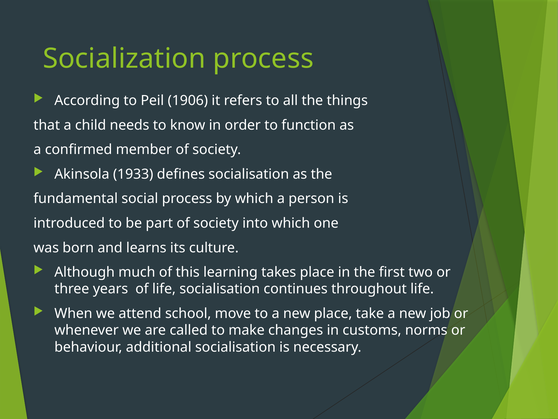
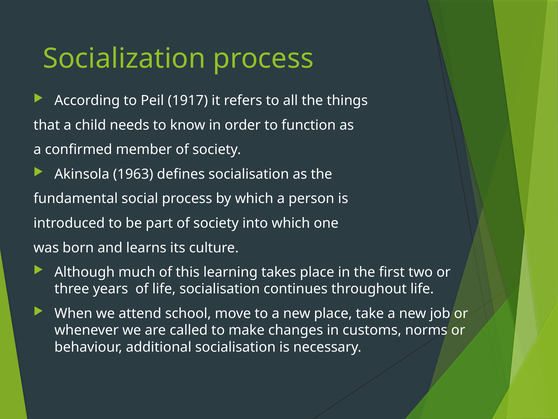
1906: 1906 -> 1917 (188, 100)
1933: 1933 -> 1963 (133, 174)
